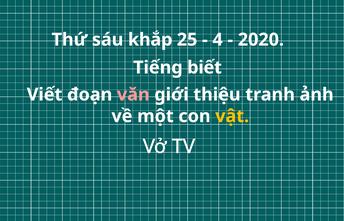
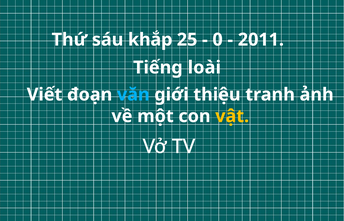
4: 4 -> 0 (218, 40)
2020: 2020 -> 2011 (261, 40)
biết: biết -> loài (204, 67)
văn colour: pink -> light blue (133, 94)
